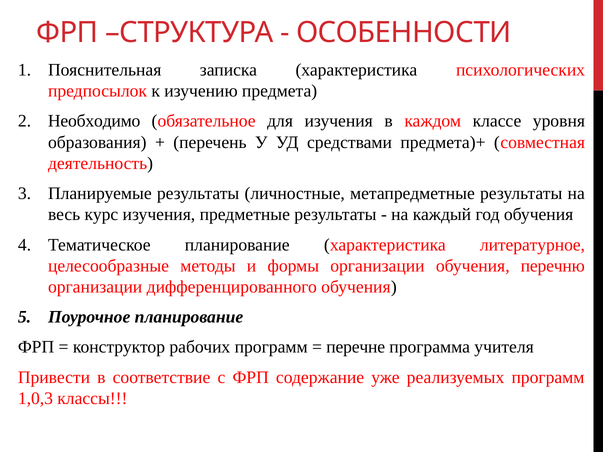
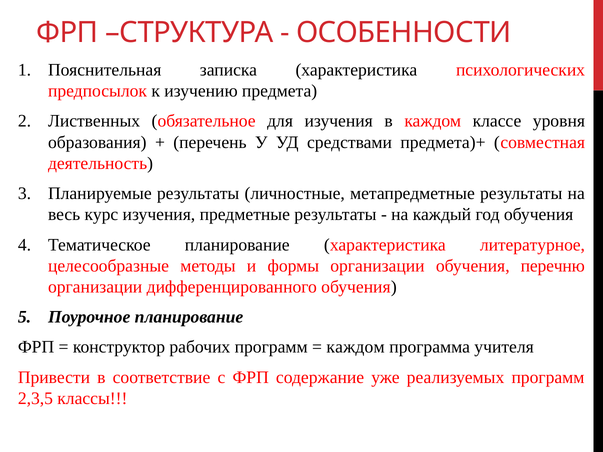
Необходимо: Необходимо -> Лиственных (94, 121)
перечне: перечне -> каждом (356, 347)
1,0,3: 1,0,3 -> 2,3,5 (35, 399)
